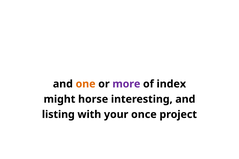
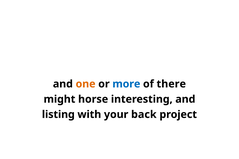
more colour: purple -> blue (126, 84)
index: index -> there (171, 84)
once: once -> back (144, 115)
